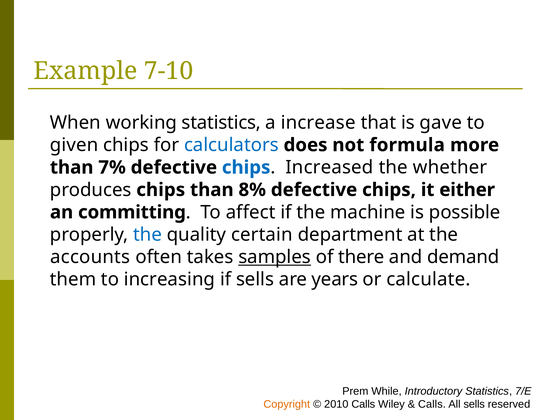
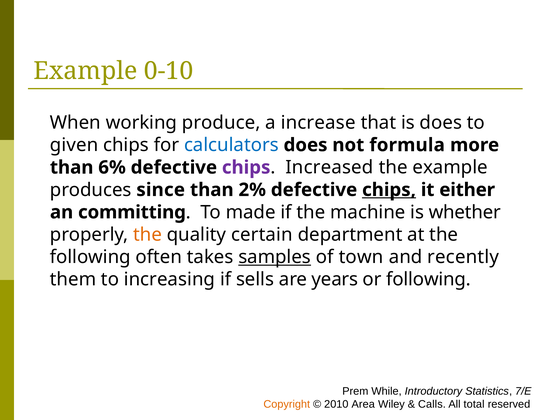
7-10: 7-10 -> 0-10 (169, 71)
working statistics: statistics -> produce (221, 123)
is gave: gave -> does (441, 123)
7%: 7% -> 6% (112, 167)
chips colour: blue -> purple (246, 167)
the whether: whether -> example (450, 167)
produces chips: chips -> since (161, 190)
8%: 8% -> 2% (252, 190)
chips underline: none -> present (389, 190)
affect: affect -> made (251, 212)
possible: possible -> whether (465, 212)
the colour: blue -> orange (148, 235)
accounts: accounts -> following (90, 257)
there: there -> town (361, 257)
demand: demand -> recently (463, 257)
or calculate: calculate -> following (429, 279)
2010 Calls: Calls -> Area (363, 404)
All sells: sells -> total (474, 404)
